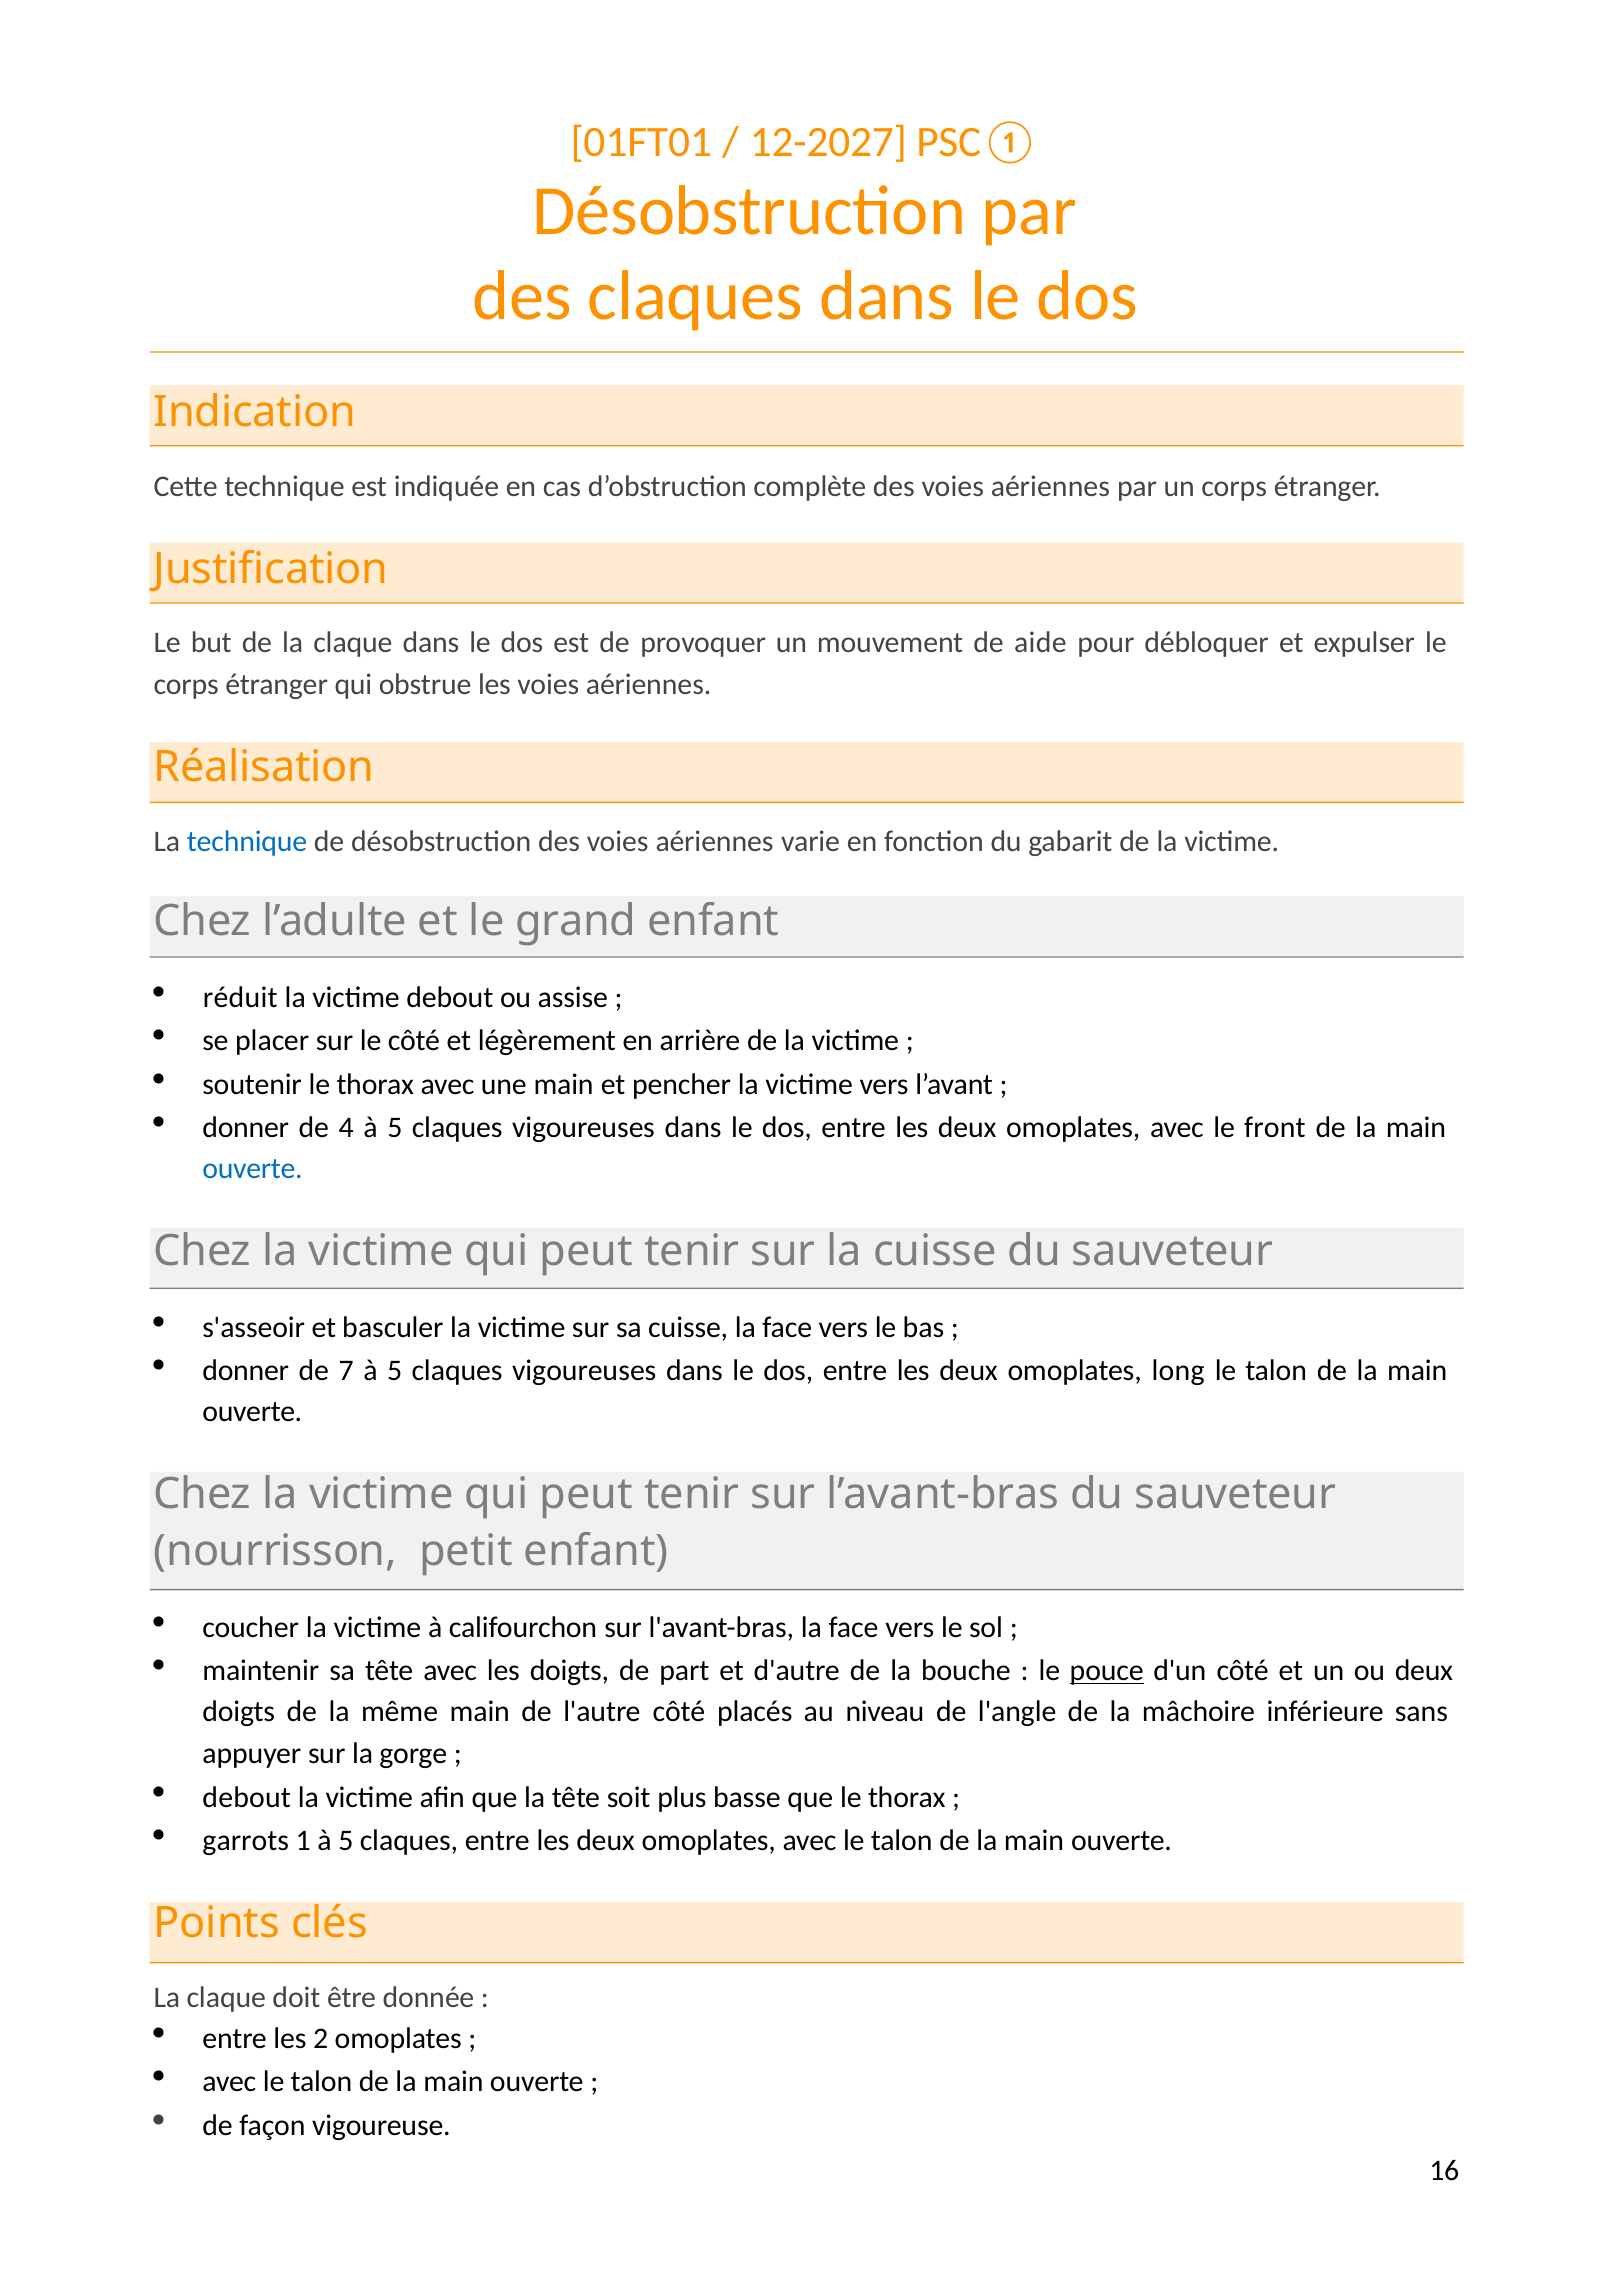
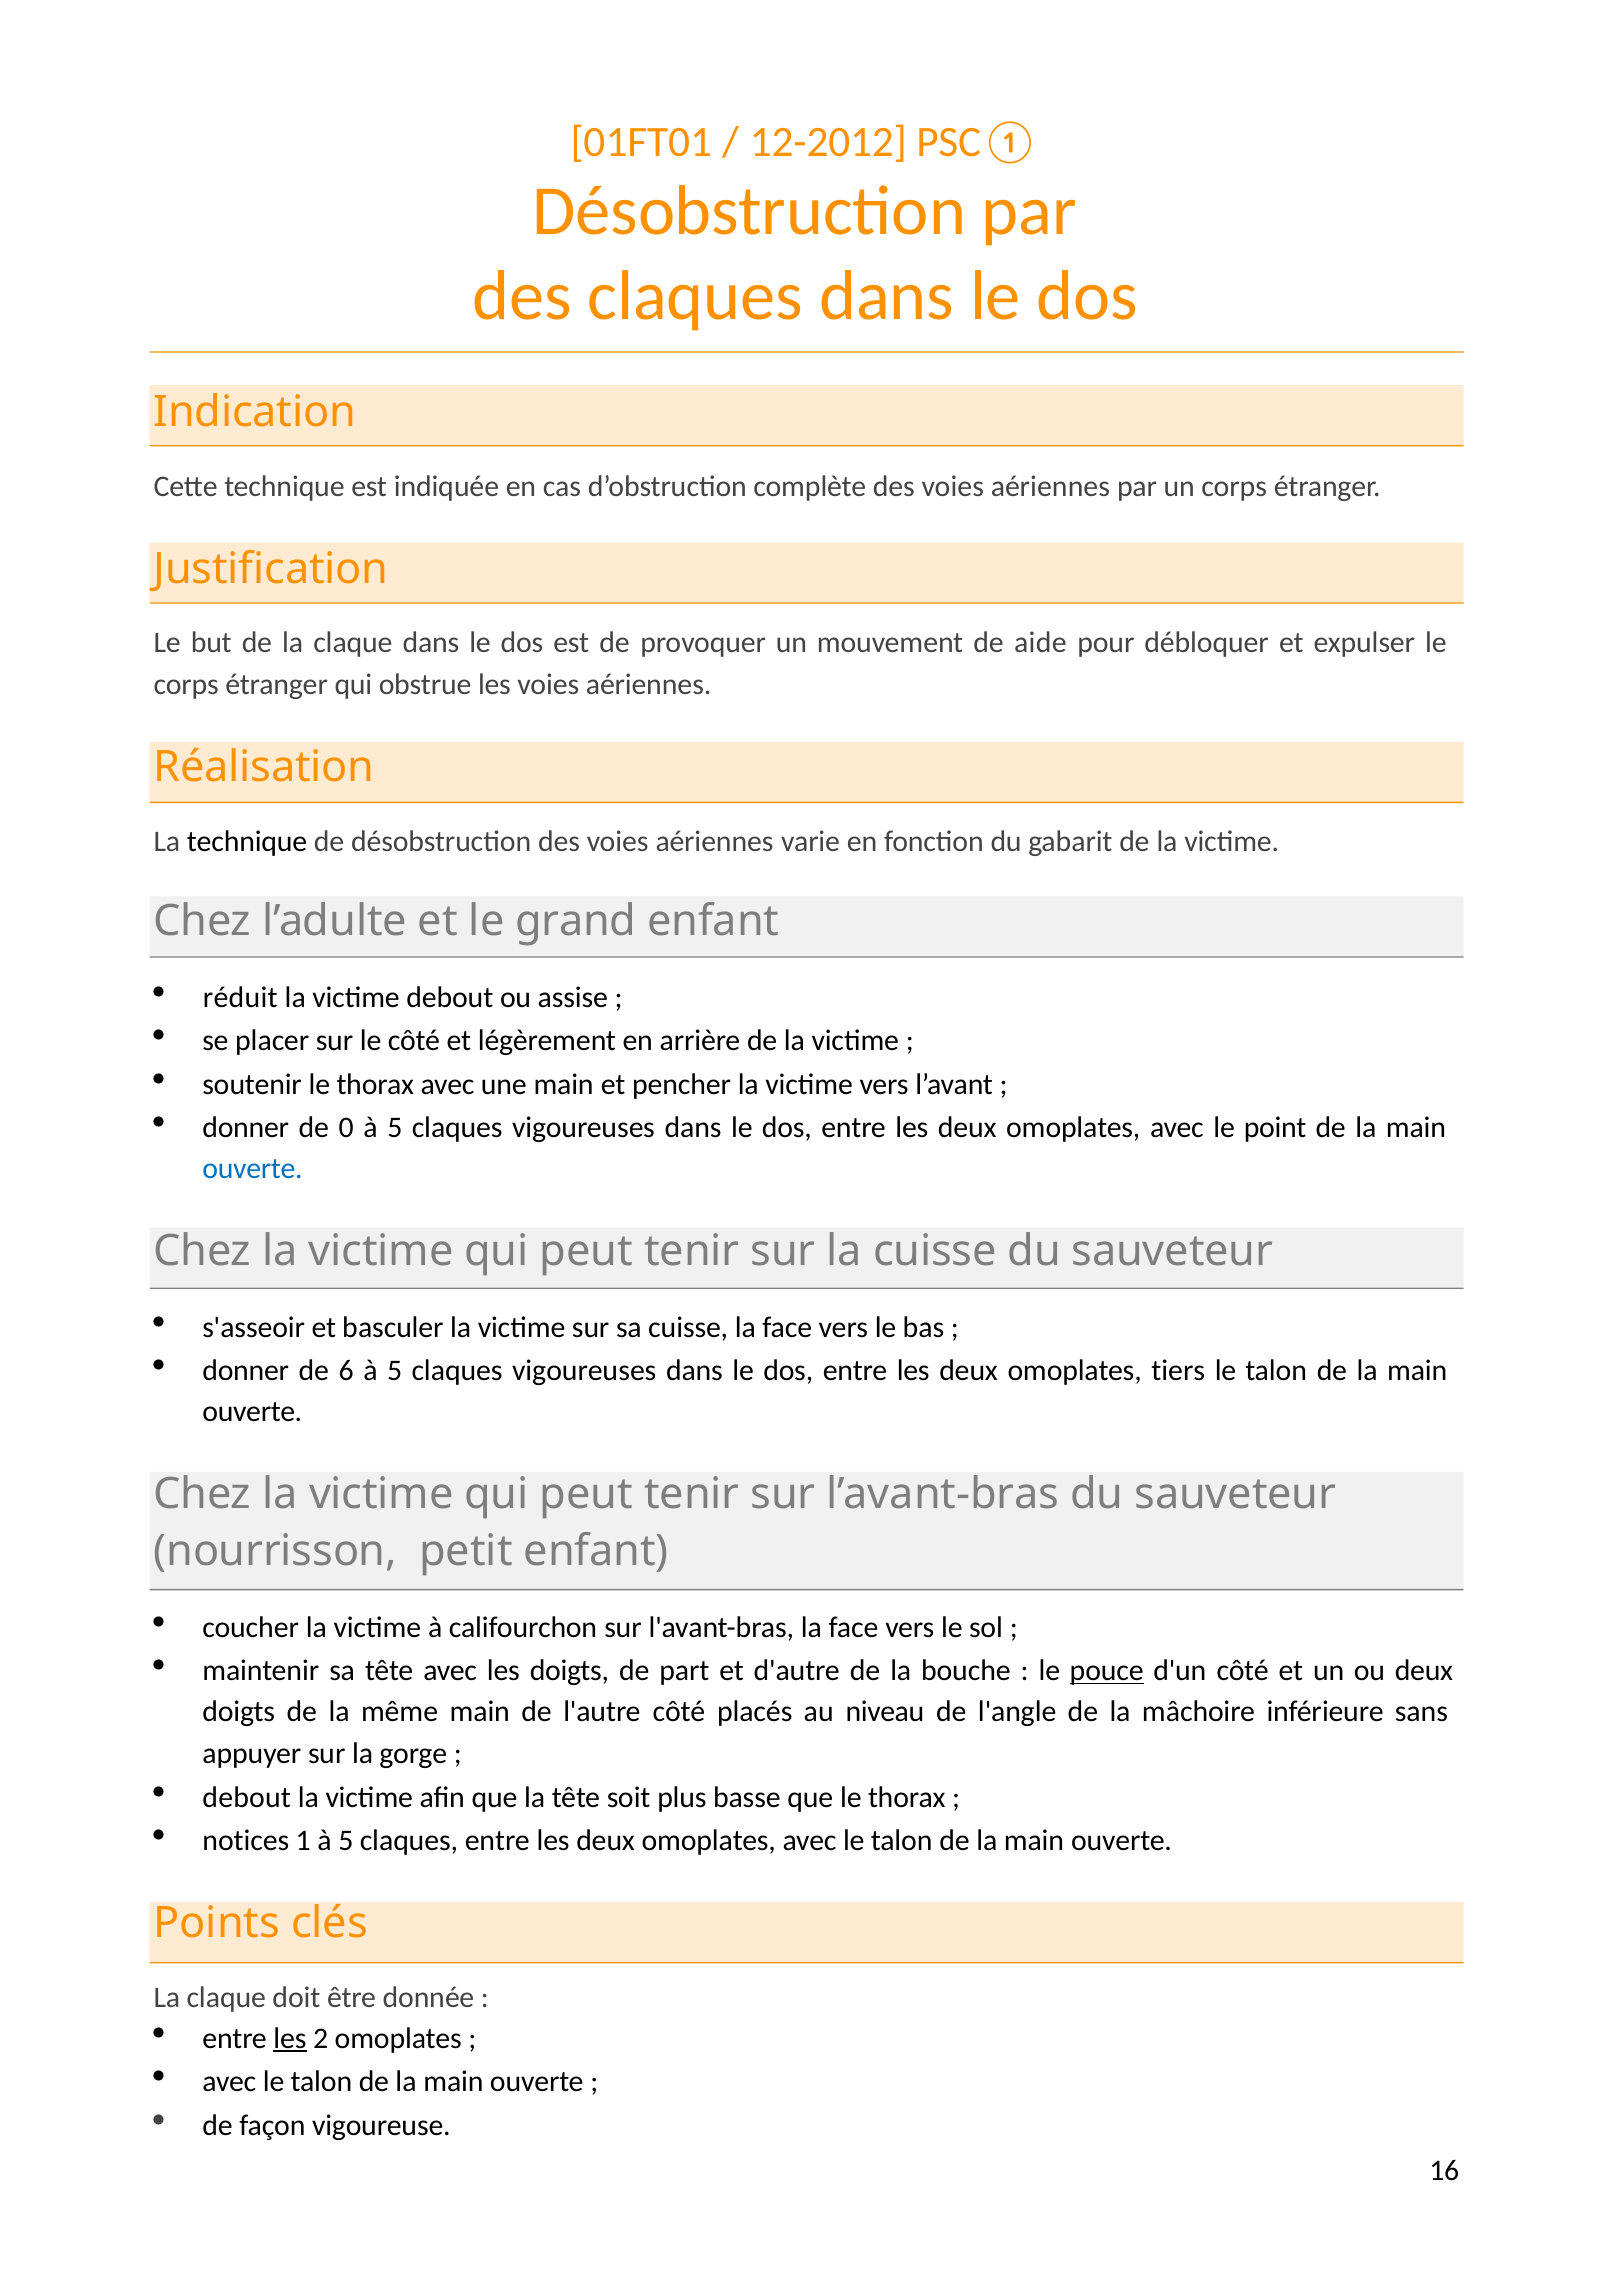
12-2027: 12-2027 -> 12-2012 (828, 142)
technique colour: blue -> black (247, 841)
4: 4 -> 0 (346, 1127)
front: front -> point (1275, 1127)
7: 7 -> 6 (346, 1370)
long: long -> tiers (1178, 1370)
garrots: garrots -> notices (246, 1840)
les underline: none -> present (290, 2038)
